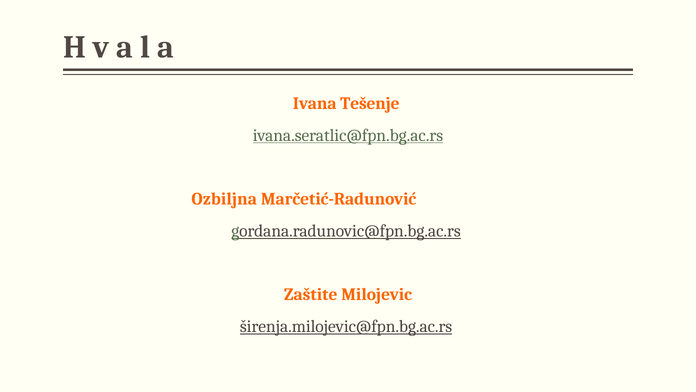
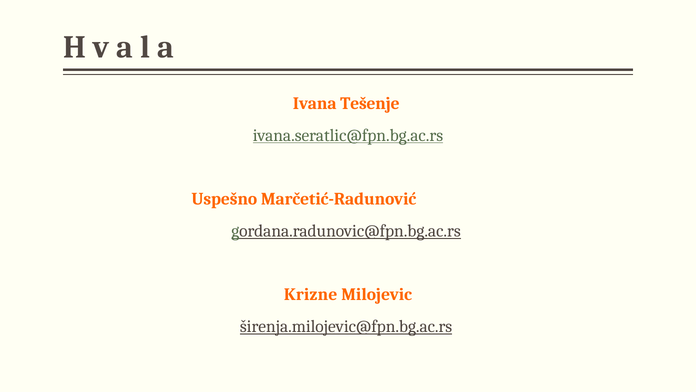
Ozbiljna: Ozbiljna -> Uspešno (224, 199)
Zaštite: Zaštite -> Krizne (311, 294)
